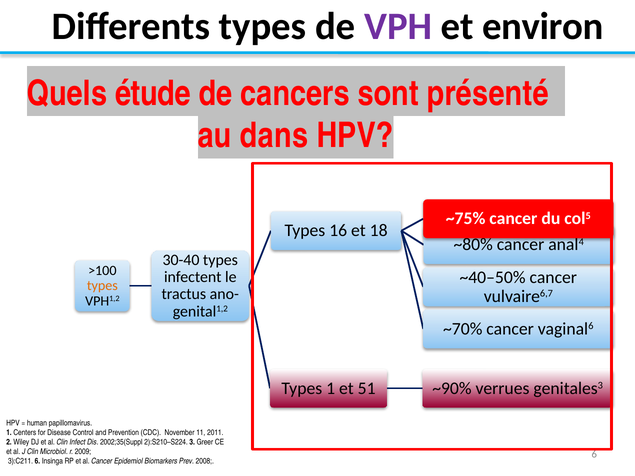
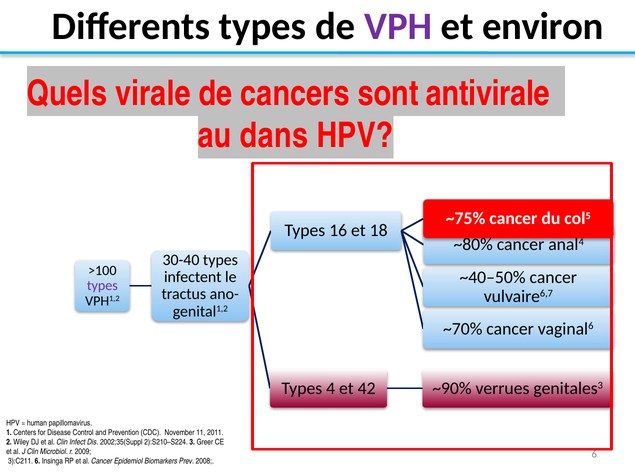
étude: étude -> virale (153, 94)
présenté: présenté -> antivirale (488, 94)
types colour: orange -> purple (102, 286)
Types 1: 1 -> 4 (331, 388)
51: 51 -> 42 (367, 388)
